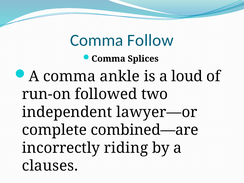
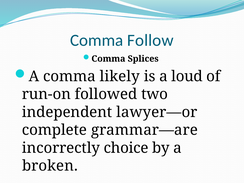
ankle: ankle -> likely (120, 76)
combined—are: combined—are -> grammar—are (144, 130)
riding: riding -> choice (126, 148)
clauses: clauses -> broken (50, 166)
